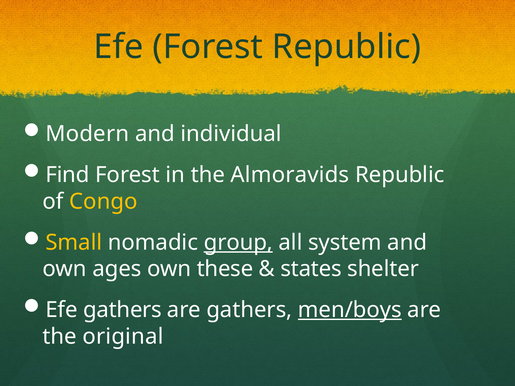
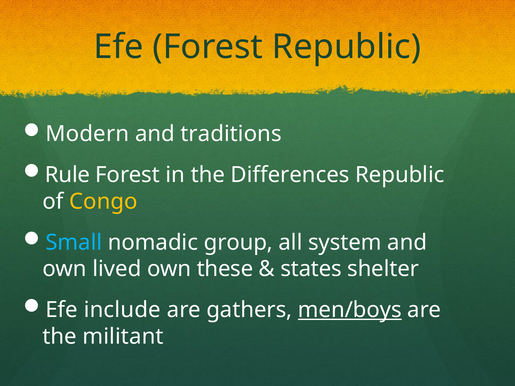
individual: individual -> traditions (231, 134)
Find: Find -> Rule (68, 175)
Almoravids: Almoravids -> Differences (290, 175)
Small colour: yellow -> light blue (74, 243)
group underline: present -> none (238, 243)
ages: ages -> lived (117, 269)
Efe gathers: gathers -> include (122, 310)
original: original -> militant (123, 337)
